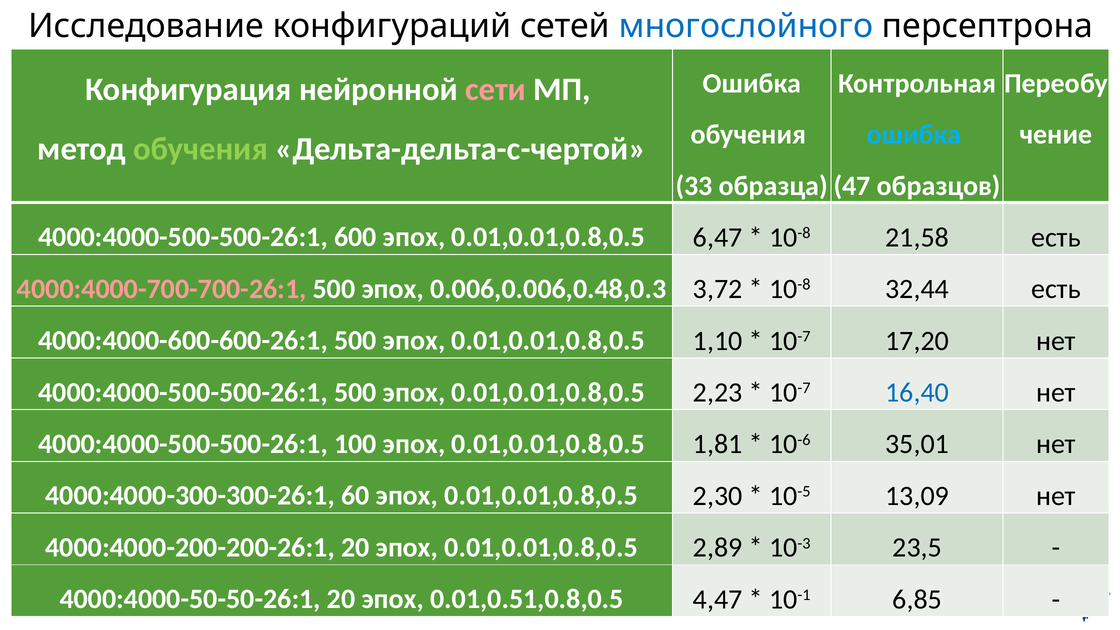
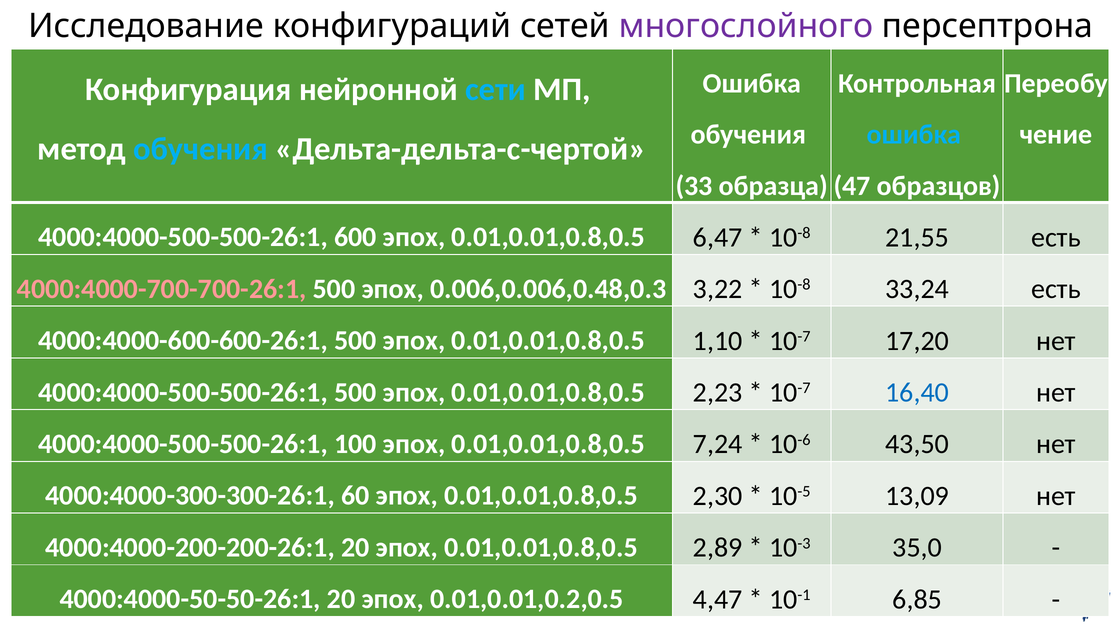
многослойного colour: blue -> purple (746, 26)
сети colour: pink -> light blue (496, 89)
обучения colour: light green -> light blue (200, 149)
21,58: 21,58 -> 21,55 (917, 237)
3,72: 3,72 -> 3,22 (718, 289)
32,44: 32,44 -> 33,24 (917, 289)
1,81: 1,81 -> 7,24 (718, 444)
35,01: 35,01 -> 43,50 (917, 444)
23,5: 23,5 -> 35,0 (917, 548)
0.01,0.51,0.8,0.5: 0.01,0.51,0.8,0.5 -> 0.01,0.01,0.2,0.5 (527, 599)
